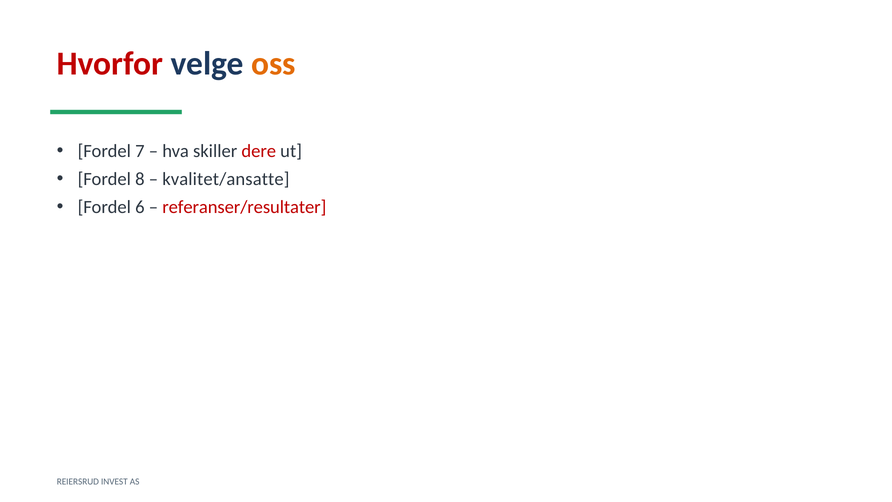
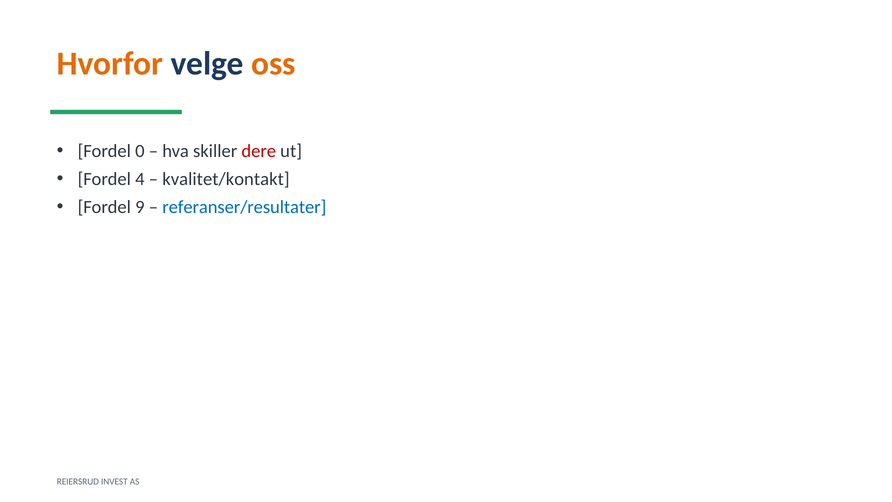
Hvorfor colour: red -> orange (110, 64)
7: 7 -> 0 (140, 151)
8: 8 -> 4 (140, 179)
kvalitet/ansatte: kvalitet/ansatte -> kvalitet/kontakt (226, 179)
6: 6 -> 9 (140, 207)
referanser/resultater colour: red -> blue (244, 207)
